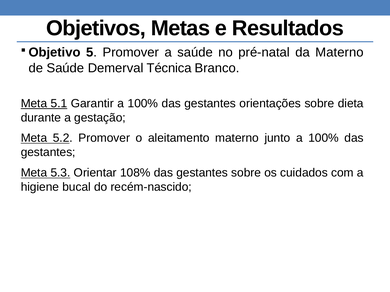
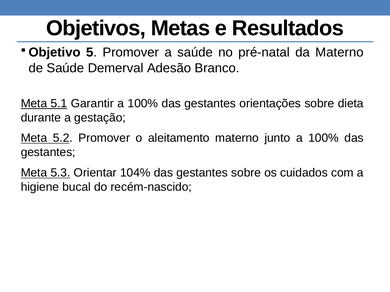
Técnica: Técnica -> Adesão (169, 68)
108%: 108% -> 104% (135, 173)
